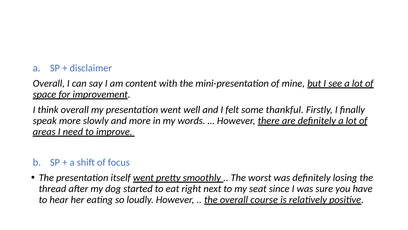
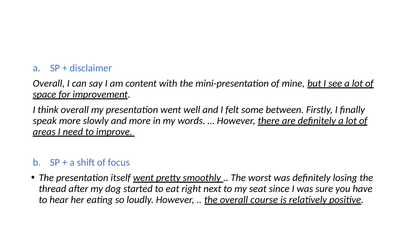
thankful: thankful -> between (285, 110)
